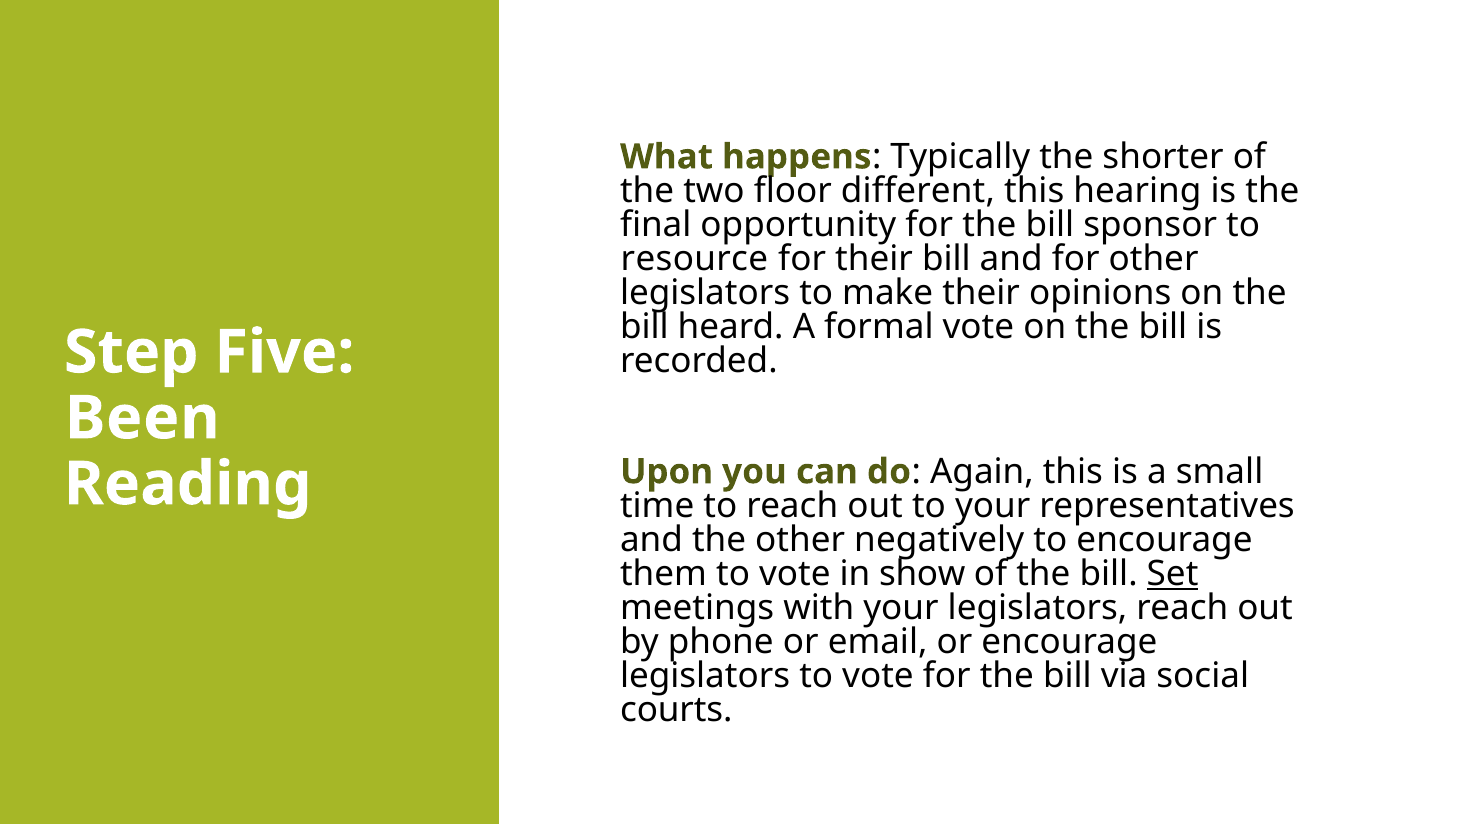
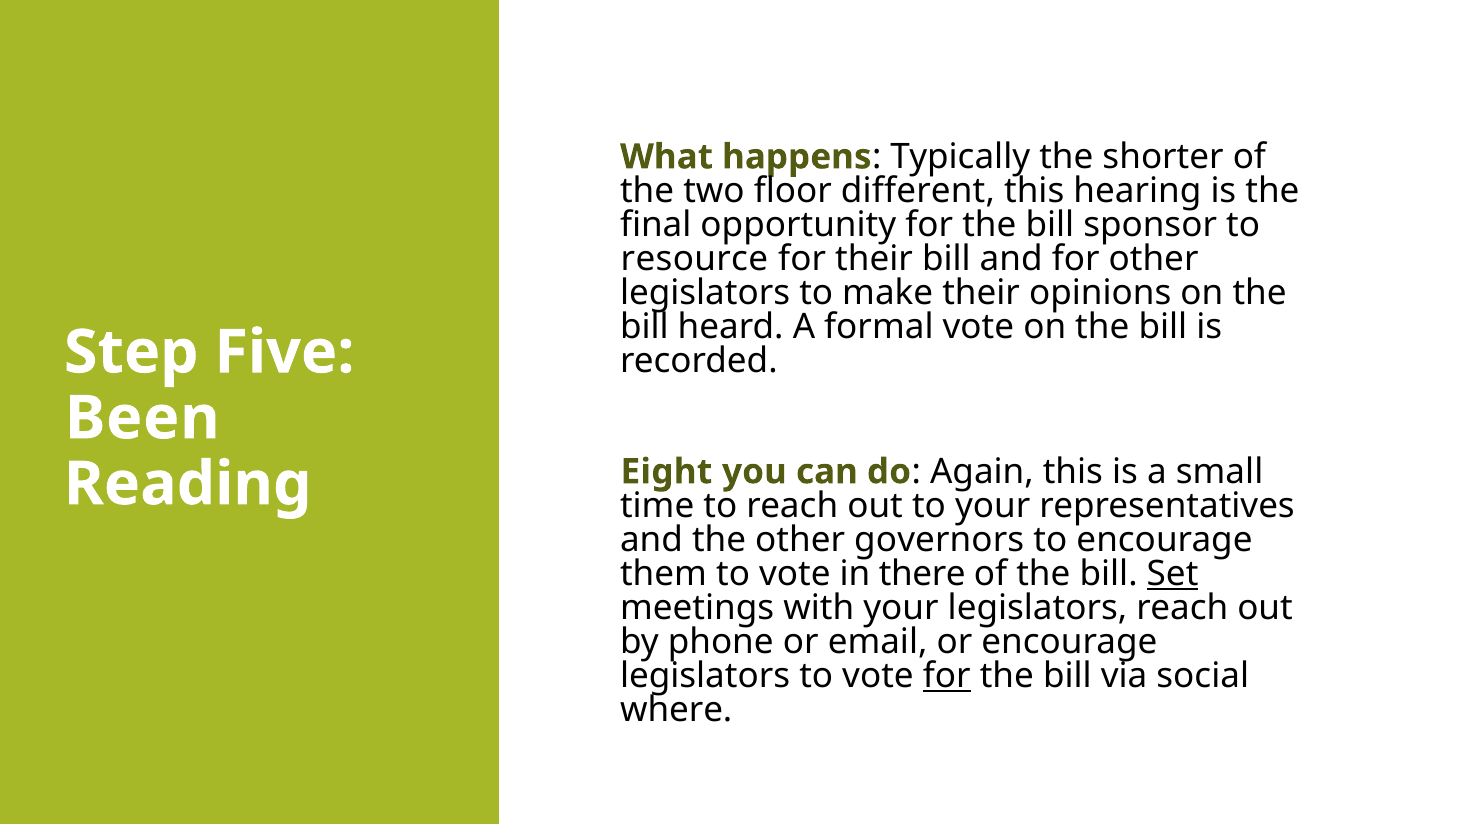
Upon: Upon -> Eight (666, 471)
negatively: negatively -> governors (939, 540)
show: show -> there (922, 574)
for underline: none -> present (947, 676)
courts: courts -> where (676, 710)
